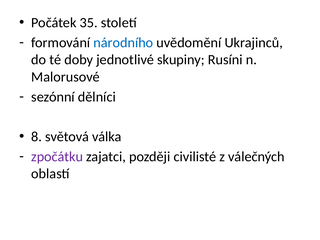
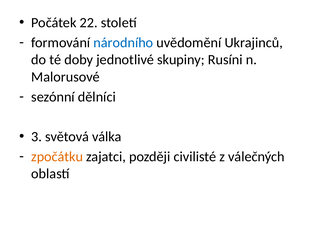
35: 35 -> 22 (89, 23)
8: 8 -> 3 (37, 137)
zpočátku colour: purple -> orange (57, 157)
